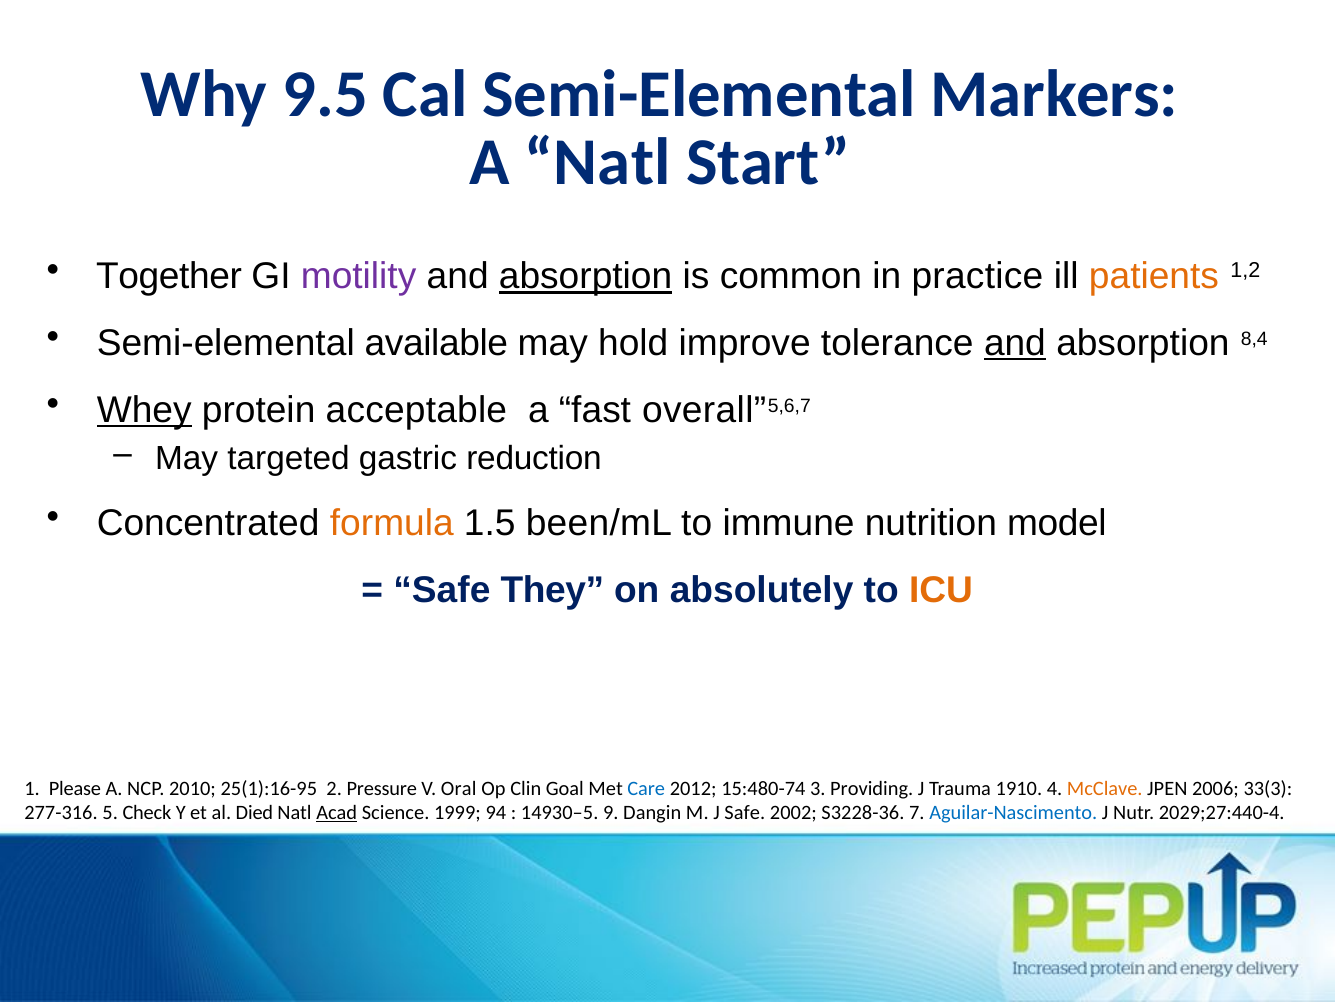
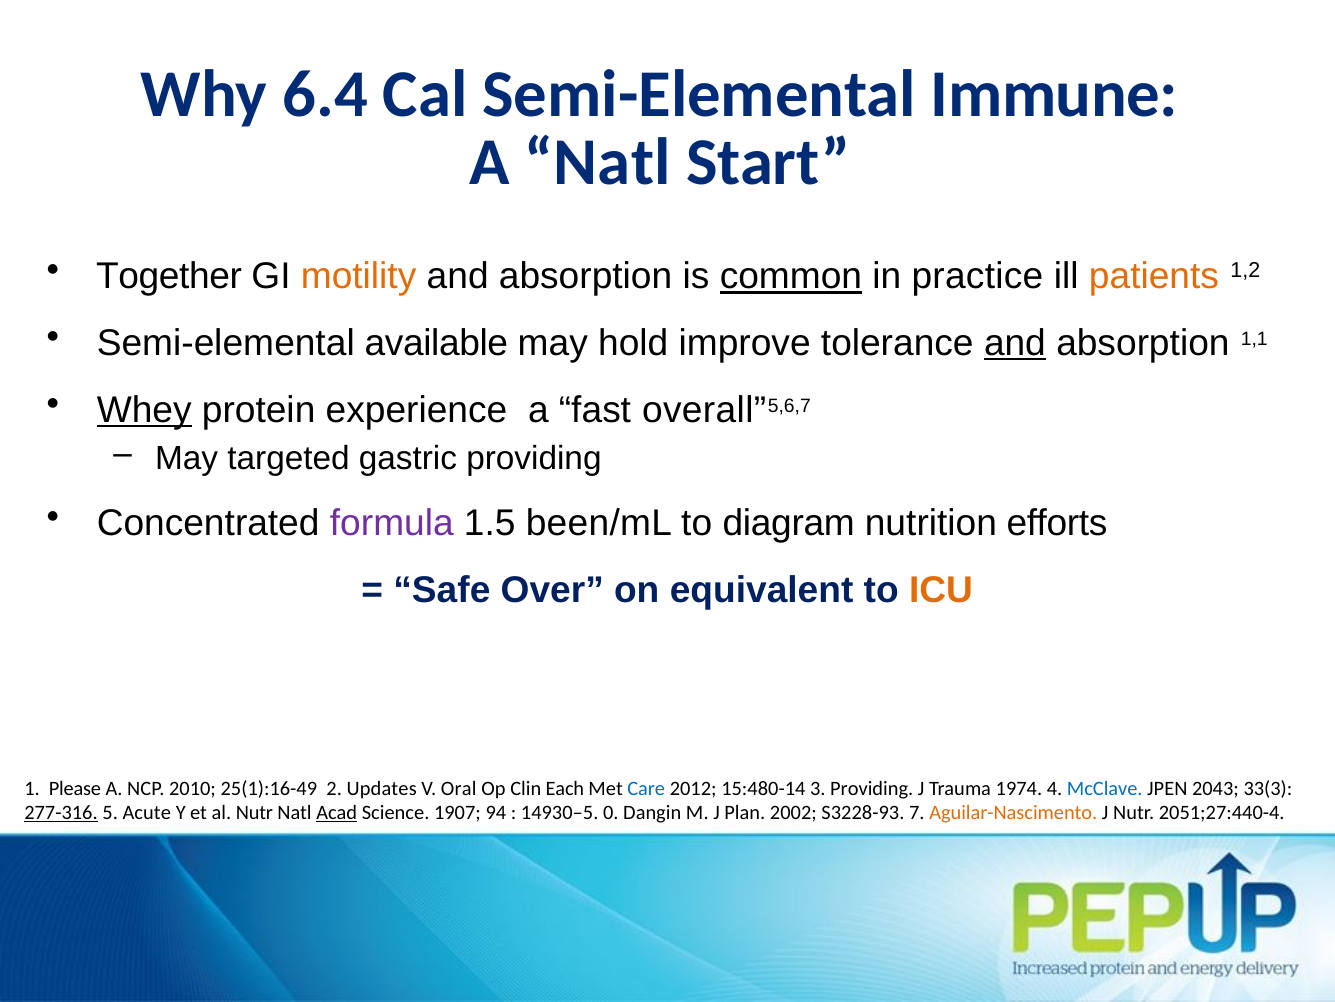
9.5: 9.5 -> 6.4 (325, 95)
Markers: Markers -> Immune (1055, 95)
motility colour: purple -> orange (359, 276)
absorption underline: present -> none (586, 276)
common underline: none -> present (791, 276)
8,4: 8,4 -> 1,1 (1254, 339)
acceptable: acceptable -> experience (417, 410)
gastric reduction: reduction -> providing (534, 458)
formula colour: orange -> purple (392, 523)
immune: immune -> diagram (789, 523)
model: model -> efforts (1057, 523)
They: They -> Over (552, 590)
absolutely: absolutely -> equivalent (762, 590)
25(1):16-95: 25(1):16-95 -> 25(1):16-49 (269, 788)
Pressure: Pressure -> Updates (382, 788)
Goal: Goal -> Each (565, 788)
15:480-74: 15:480-74 -> 15:480-14 (763, 788)
1910: 1910 -> 1974 (1019, 788)
McClave colour: orange -> blue (1105, 788)
2006: 2006 -> 2043 (1215, 788)
277-316 underline: none -> present (61, 812)
Check: Check -> Acute (147, 812)
al Died: Died -> Nutr (254, 812)
1999: 1999 -> 1907 (457, 812)
9: 9 -> 0 (611, 812)
J Safe: Safe -> Plan (745, 812)
S3228-36: S3228-36 -> S3228-93 (863, 812)
Aguilar-Nascimento colour: blue -> orange (1013, 812)
2029;27:440-4: 2029;27:440-4 -> 2051;27:440-4 (1222, 812)
